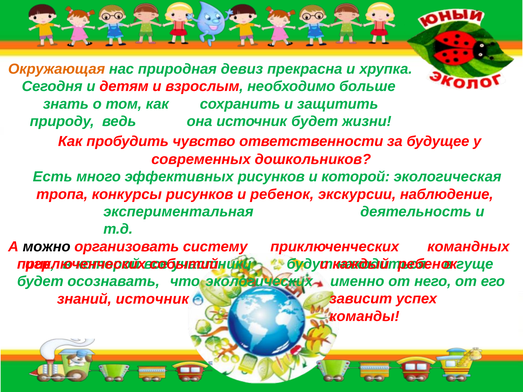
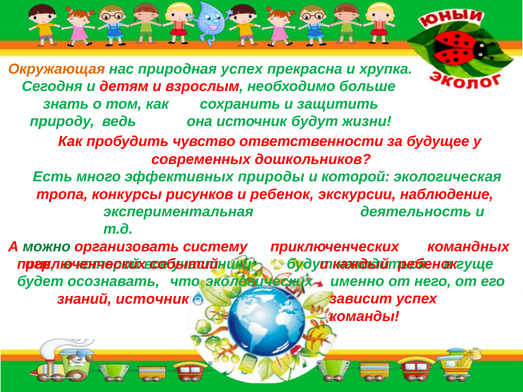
природная девиз: девиз -> успех (242, 69)
источник будет: будет -> будут (315, 121)
эффективных рисунков: рисунков -> природы (271, 177)
можно colour: black -> green (47, 247)
